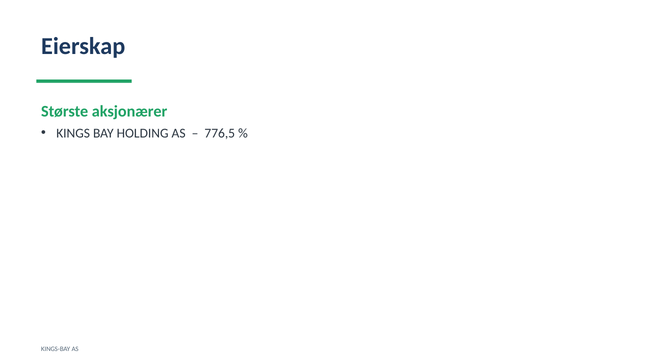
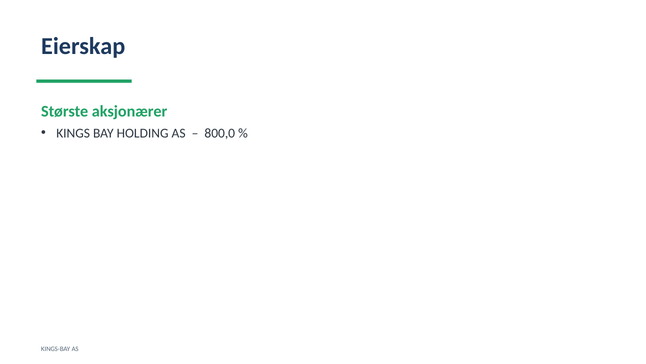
776,5: 776,5 -> 800,0 (220, 133)
